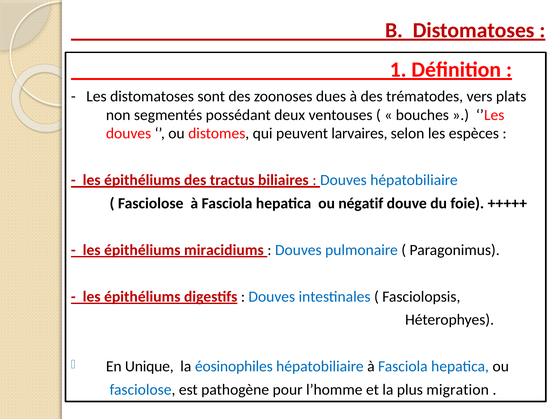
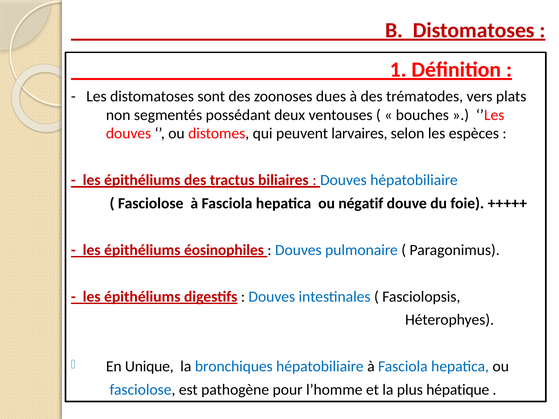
miracidiums: miracidiums -> éosinophiles (224, 250)
éosinophiles: éosinophiles -> bronchiques (234, 367)
migration: migration -> hépatique (458, 390)
